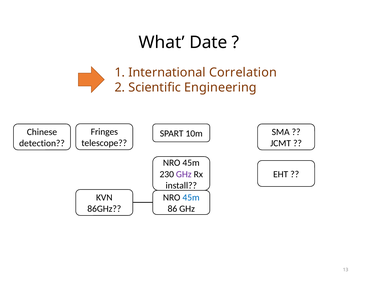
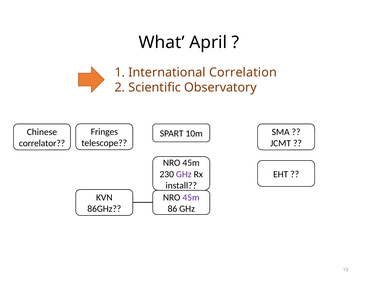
Date: Date -> April (208, 42)
Engineering: Engineering -> Observatory (220, 88)
detection: detection -> correlator (42, 143)
45m colour: blue -> purple (191, 198)
